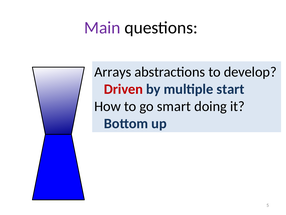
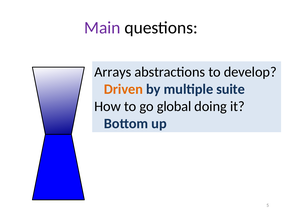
Driven colour: red -> orange (123, 89)
start: start -> suite (231, 89)
smart: smart -> global (174, 106)
